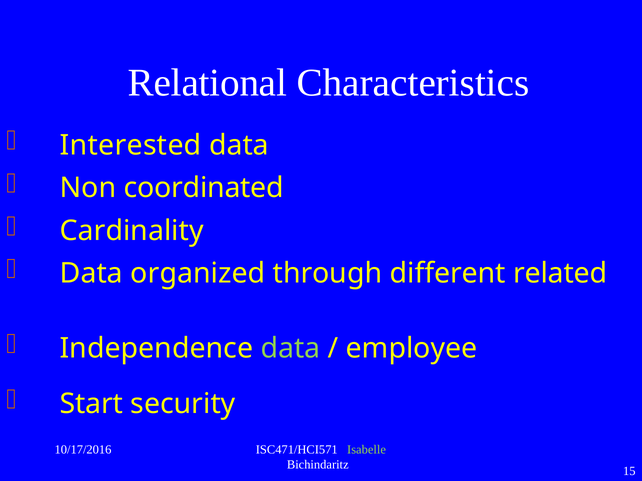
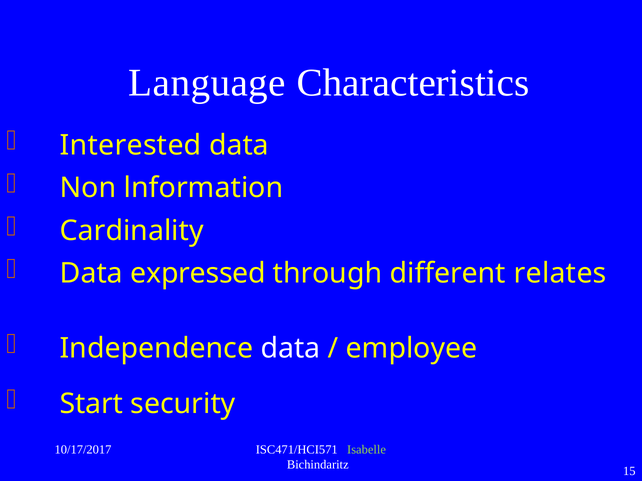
Relational: Relational -> Language (207, 83)
coordinated: coordinated -> lnformation (204, 188)
organized: organized -> expressed (198, 274)
related: related -> relates (560, 274)
data colour: light green -> white (291, 349)
10/17/2016: 10/17/2016 -> 10/17/2017 (83, 450)
